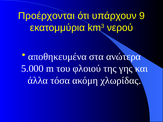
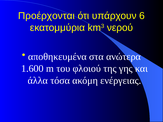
9: 9 -> 6 (142, 16)
5.000: 5.000 -> 1.600 (32, 69)
χλωρίδας: χλωρίδας -> ενέργειας (121, 81)
